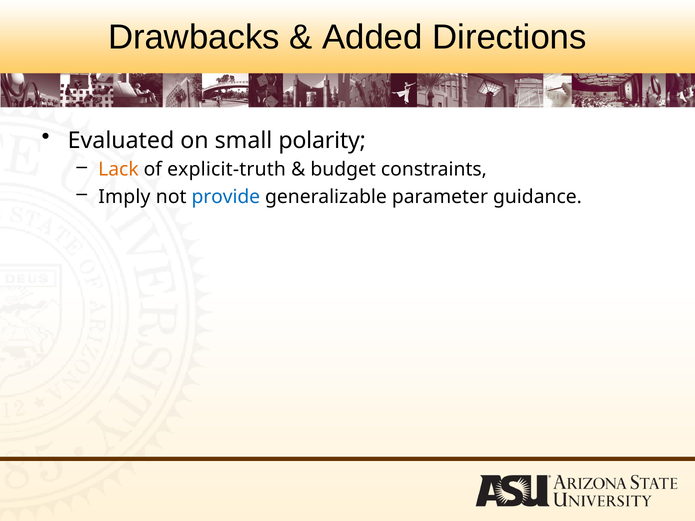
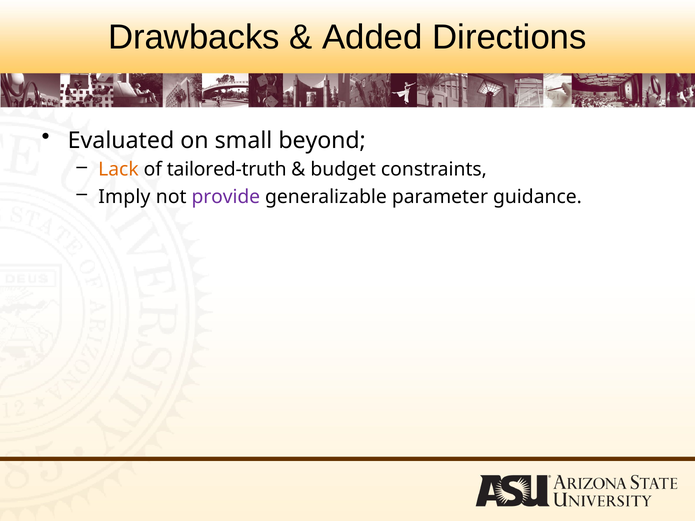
polarity: polarity -> beyond (322, 141)
explicit-truth: explicit-truth -> tailored-truth (227, 170)
provide colour: blue -> purple (226, 197)
